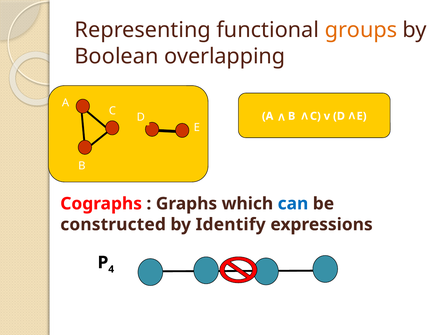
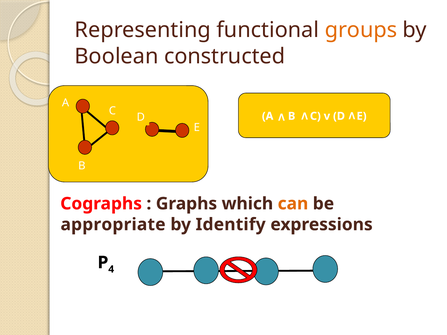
overlapping: overlapping -> constructed (225, 56)
can colour: blue -> orange (293, 204)
constructed: constructed -> appropriate (113, 225)
